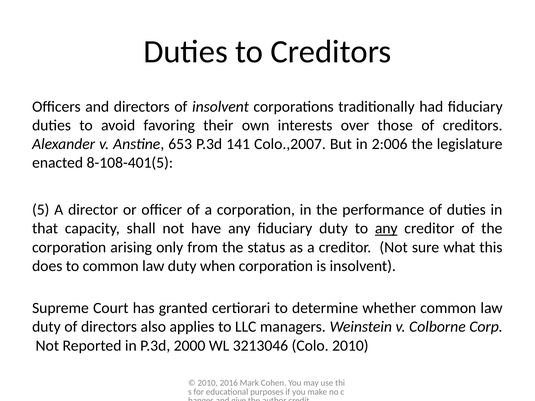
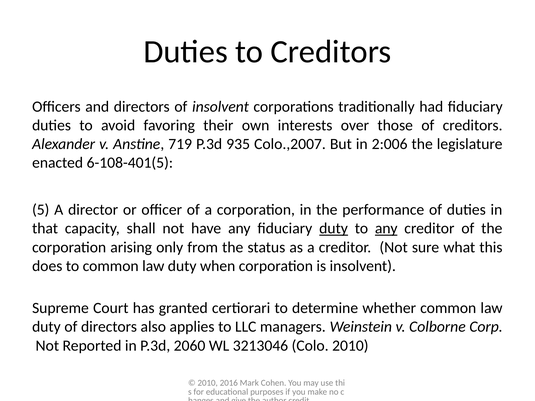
653: 653 -> 719 (180, 144)
141: 141 -> 935 (238, 144)
8-108-401(5: 8-108-401(5 -> 6-108-401(5 (130, 163)
duty underline: none -> present (334, 229)
2000: 2000 -> 2060 (190, 346)
